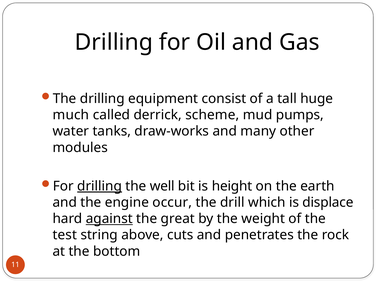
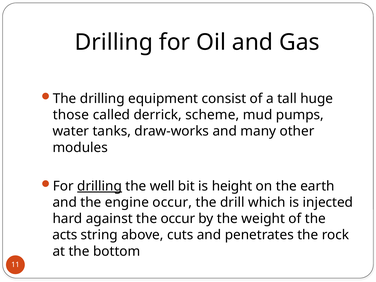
much: much -> those (71, 115)
displace: displace -> injected (328, 202)
against underline: present -> none (109, 219)
the great: great -> occur (178, 219)
test: test -> acts (65, 235)
